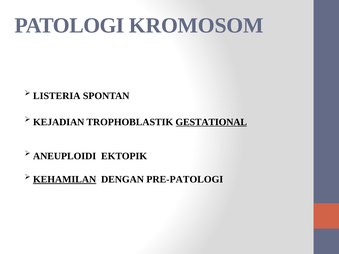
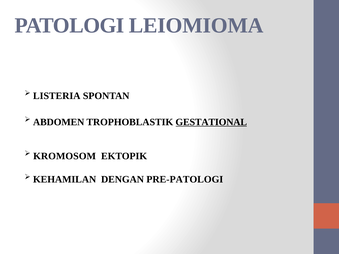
KROMOSOM: KROMOSOM -> LEIOMIOMA (196, 26)
KEJADIAN: KEJADIAN -> ABDOMEN (59, 122)
ANEUPLOIDI: ANEUPLOIDI -> KROMOSOM (65, 156)
KEHAMILAN underline: present -> none (65, 180)
